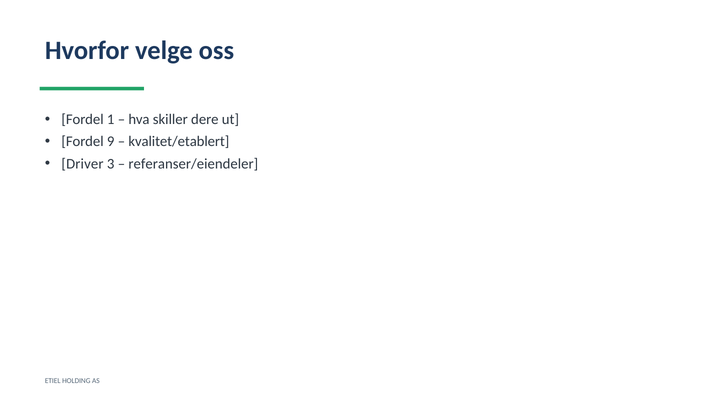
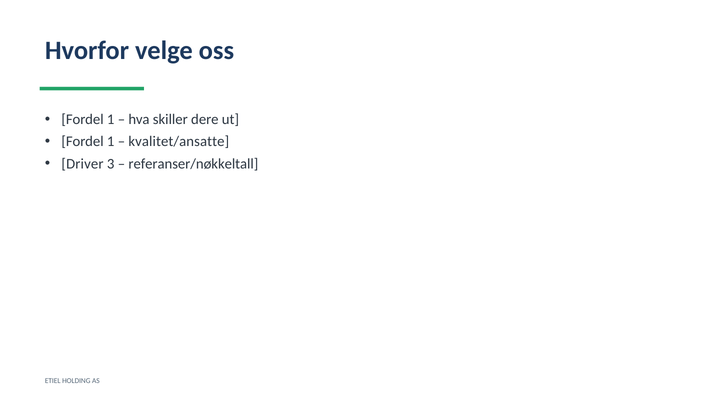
9: 9 -> 1 (111, 142)
kvalitet/etablert: kvalitet/etablert -> kvalitet/ansatte (179, 142)
referanser/eiendeler: referanser/eiendeler -> referanser/nøkkeltall (193, 164)
